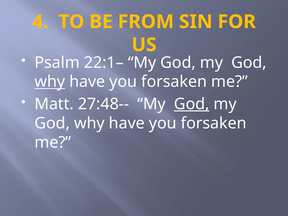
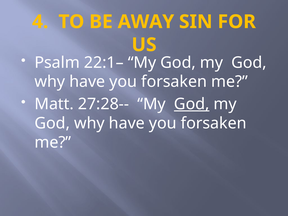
FROM: FROM -> AWAY (146, 22)
why underline: present -> none (50, 82)
27:48--: 27:48-- -> 27:28-- (103, 104)
